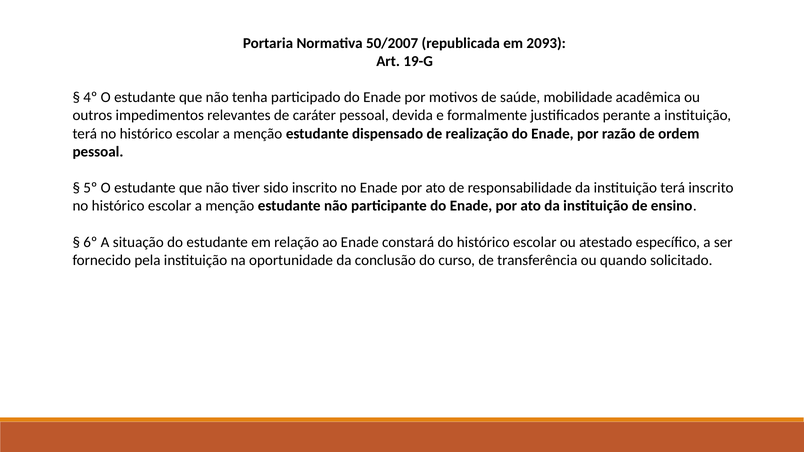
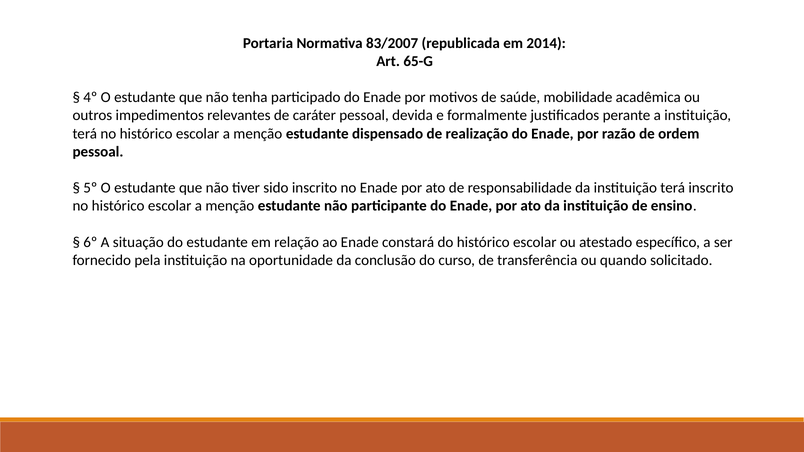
50/2007: 50/2007 -> 83/2007 (392, 43)
2093: 2093 -> 2014 (546, 43)
19-G: 19-G -> 65-G (418, 61)
